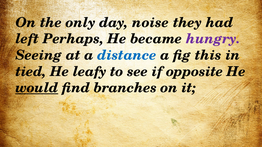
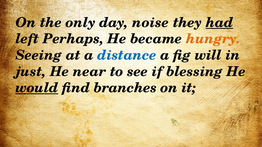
had underline: none -> present (219, 23)
hungry colour: purple -> orange (213, 39)
this: this -> will (208, 55)
tied: tied -> just (31, 72)
leafy: leafy -> near (89, 72)
opposite: opposite -> blessing (194, 72)
